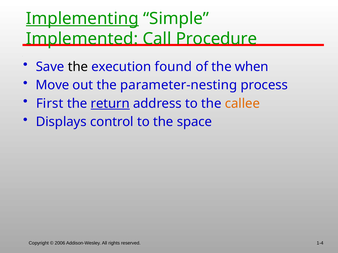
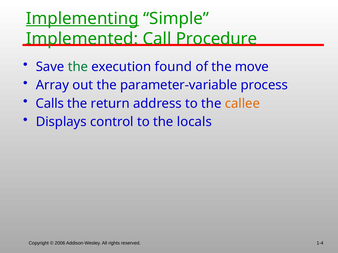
the colour: black -> green (78, 67)
when: when -> move (252, 67)
Move: Move -> Array (52, 85)
parameter-nesting: parameter-nesting -> parameter-variable (179, 85)
First: First -> Calls (50, 104)
return underline: present -> none (110, 104)
space: space -> locals (194, 122)
